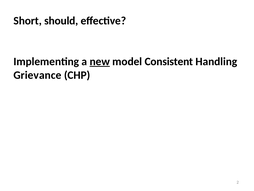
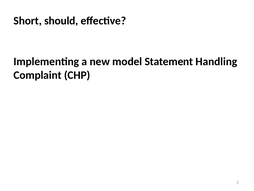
new underline: present -> none (100, 61)
Consistent: Consistent -> Statement (169, 61)
Grievance: Grievance -> Complaint (38, 75)
